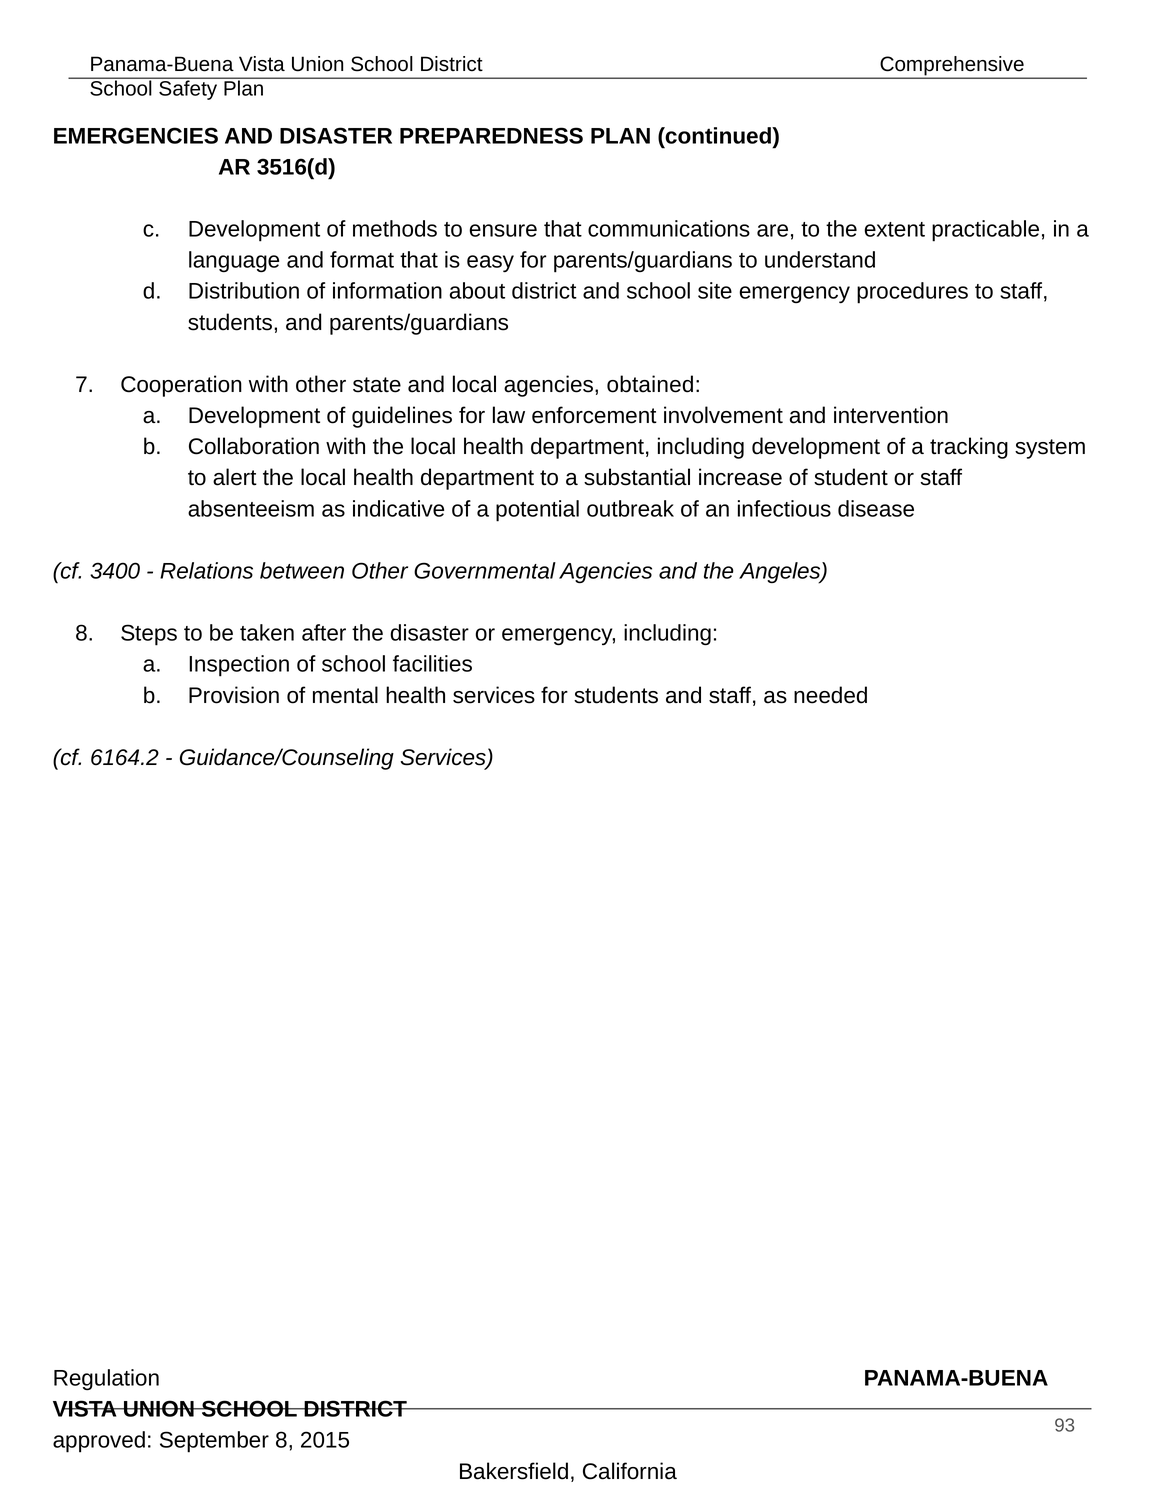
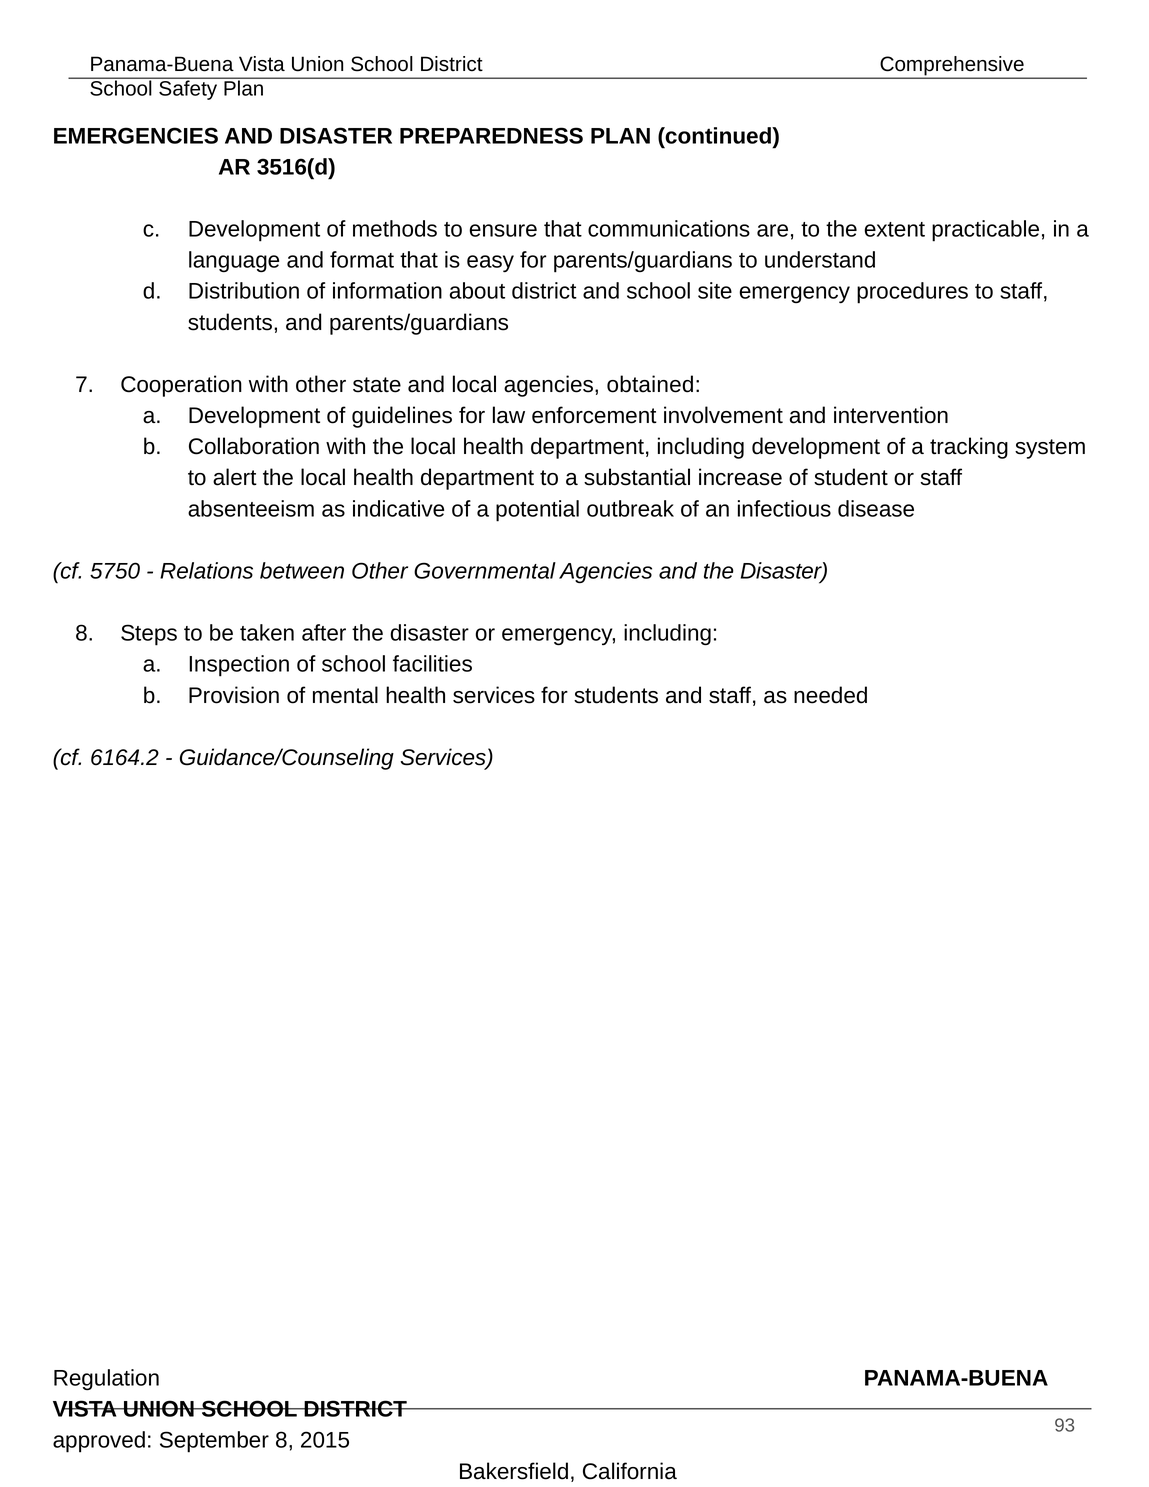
3400: 3400 -> 5750 (115, 571)
and the Angeles: Angeles -> Disaster (784, 571)
